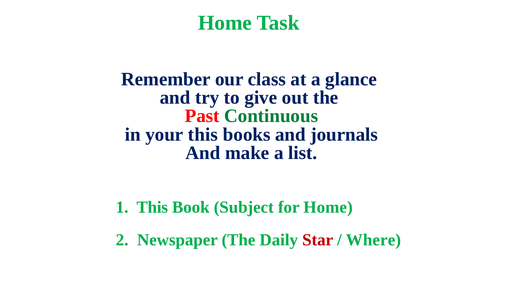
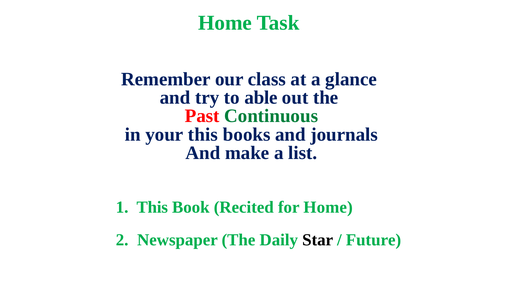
give: give -> able (261, 97)
Subject: Subject -> Recited (244, 207)
Star colour: red -> black (318, 240)
Where: Where -> Future (374, 240)
